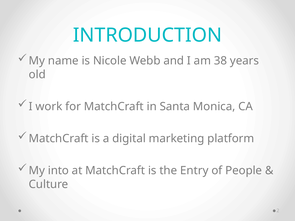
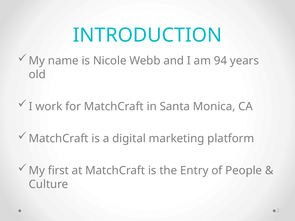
38: 38 -> 94 (220, 61)
into: into -> first (58, 171)
